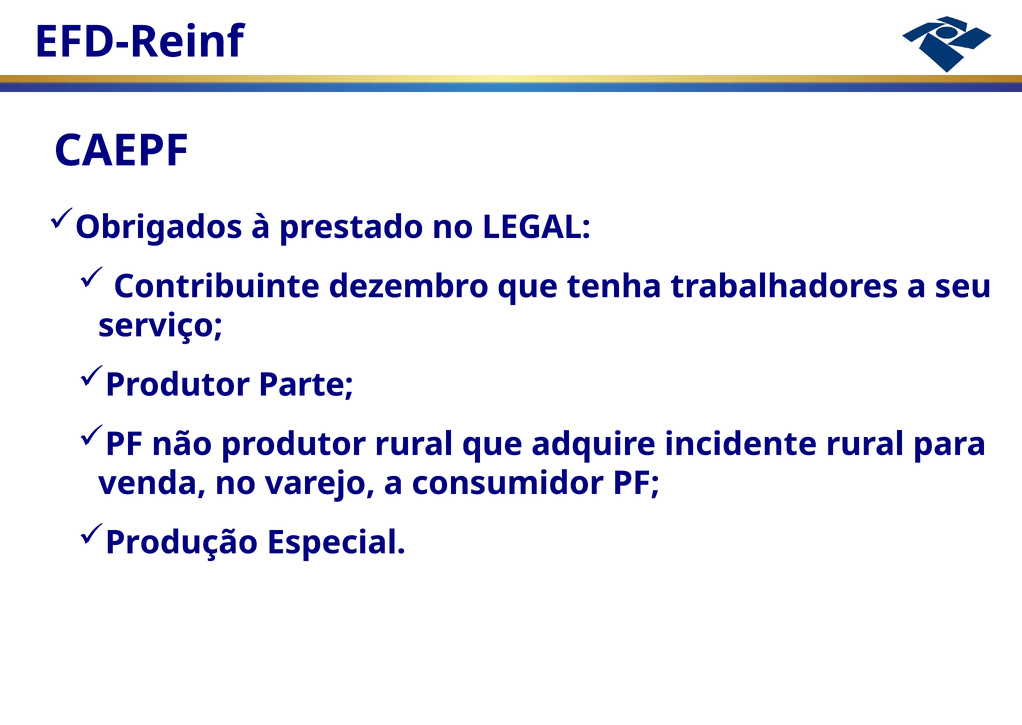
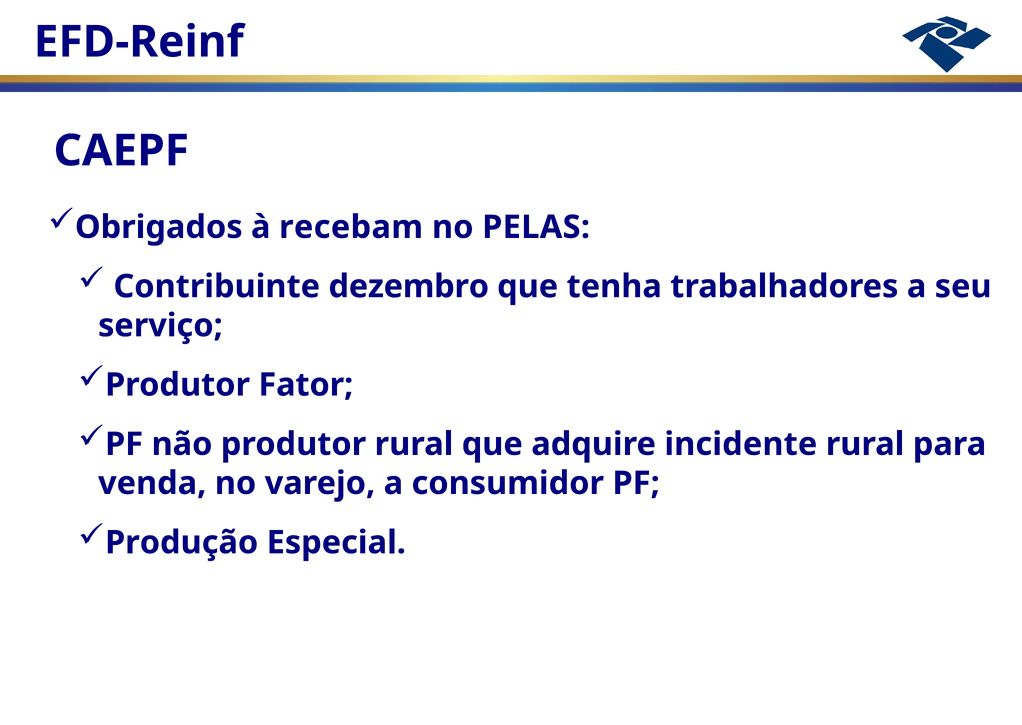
prestado: prestado -> recebam (351, 227)
LEGAL: LEGAL -> PELAS (536, 227)
Parte: Parte -> Fator (306, 385)
